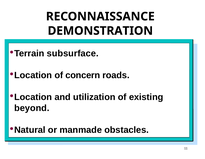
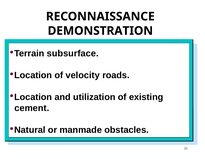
concern: concern -> velocity (83, 75)
beyond: beyond -> cement (32, 108)
